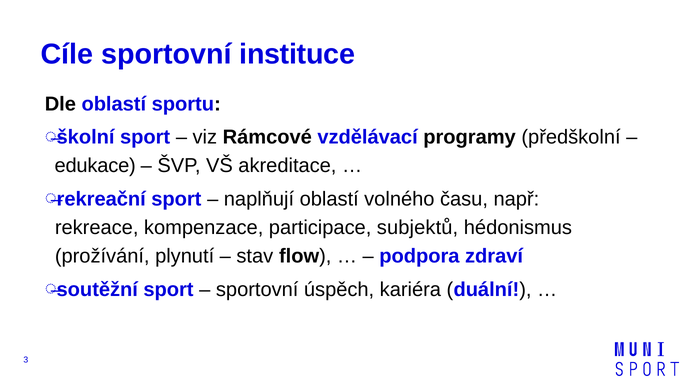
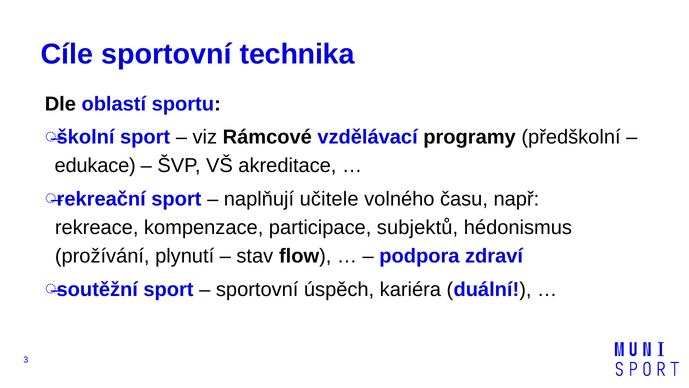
instituce: instituce -> technika (297, 54)
naplňují oblastí: oblastí -> učitele (329, 199)
